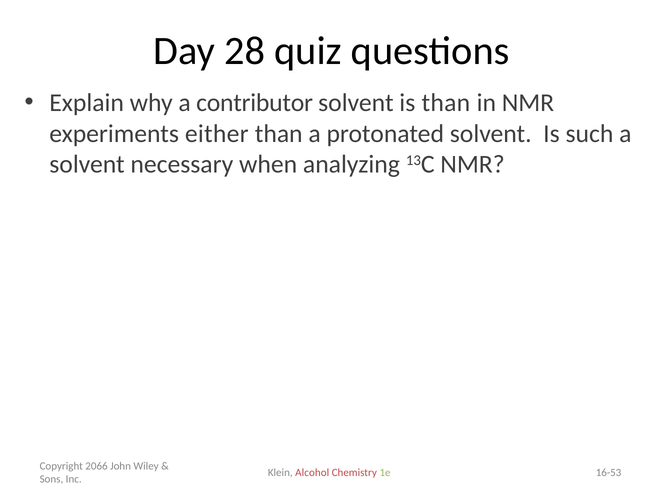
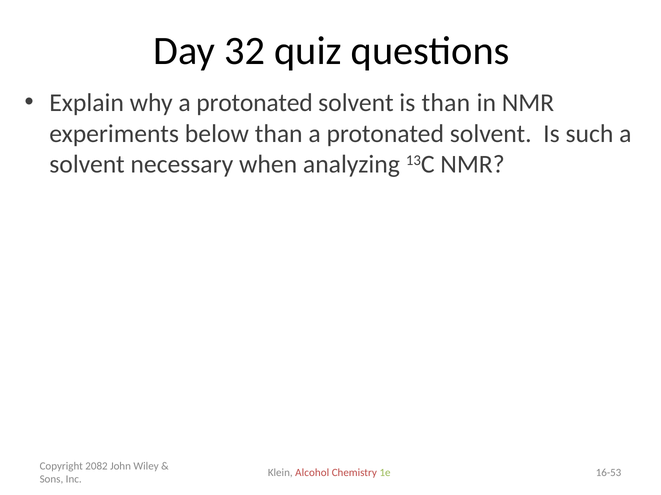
28: 28 -> 32 (245, 51)
why a contributor: contributor -> protonated (255, 103)
either: either -> below (217, 134)
2066: 2066 -> 2082 (96, 467)
